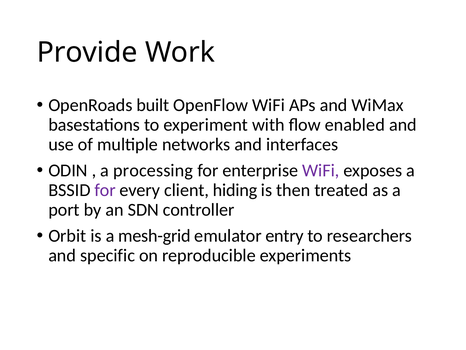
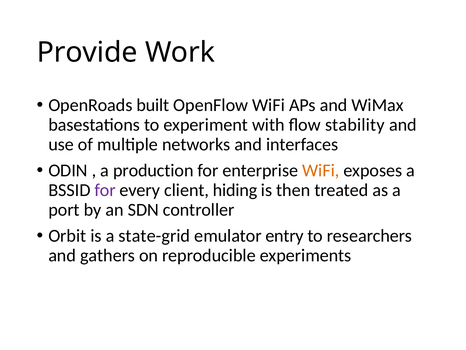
enabled: enabled -> stability (355, 125)
processing: processing -> production (153, 170)
WiFi colour: purple -> orange (321, 170)
mesh-grid: mesh-grid -> state-grid (154, 235)
specific: specific -> gathers (108, 255)
